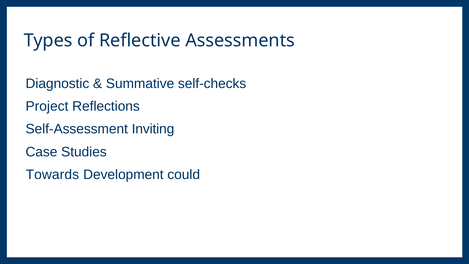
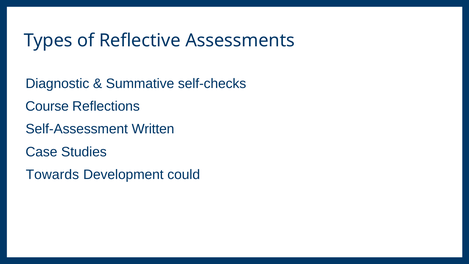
Project: Project -> Course (47, 106)
Inviting: Inviting -> Written (153, 129)
